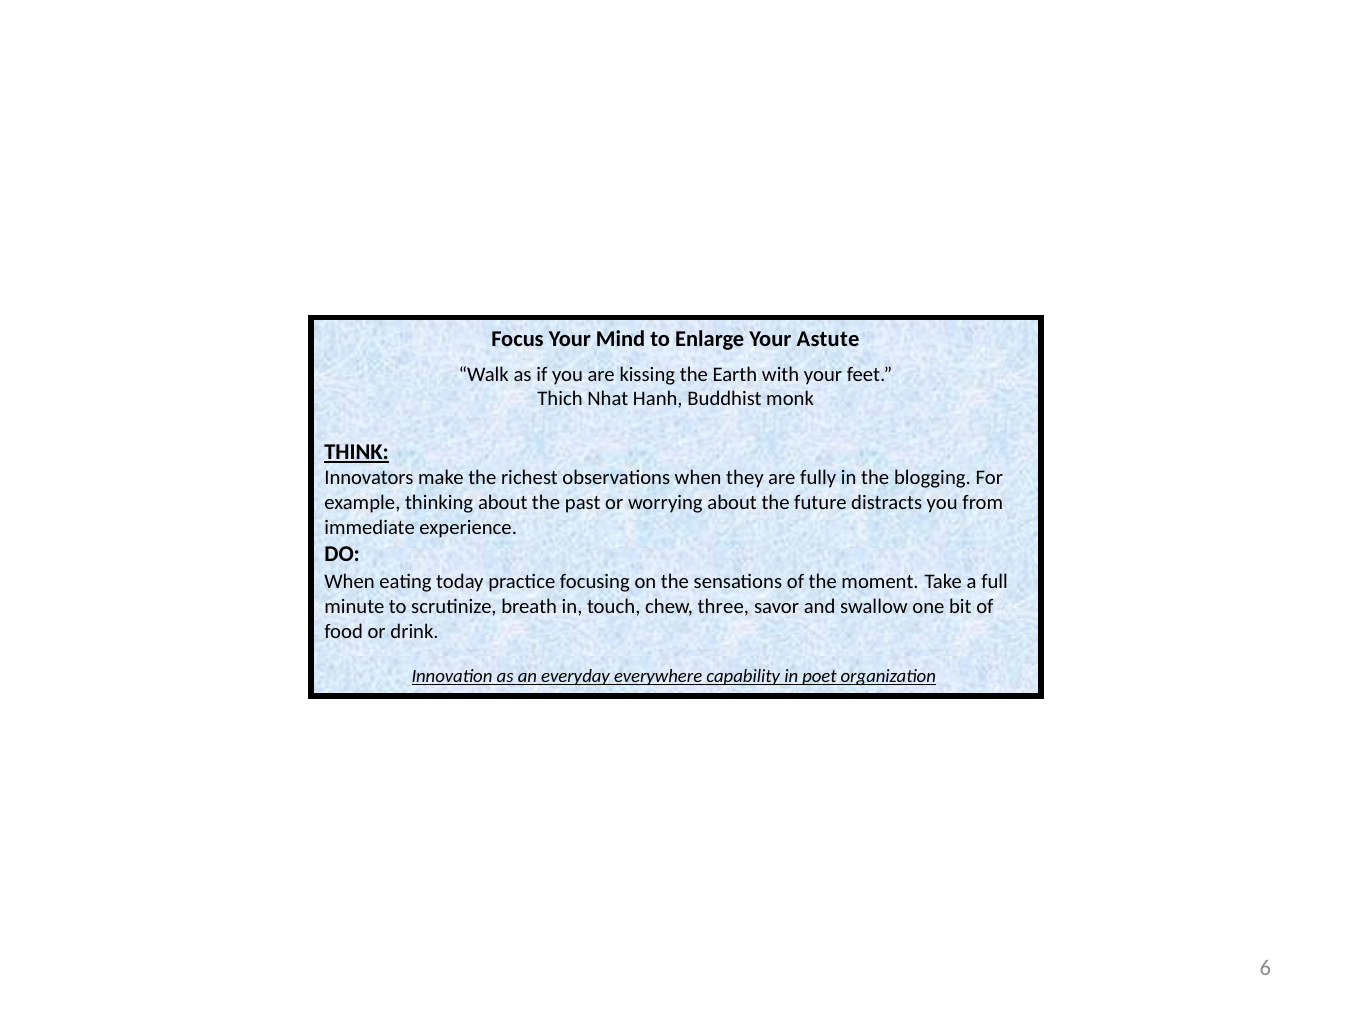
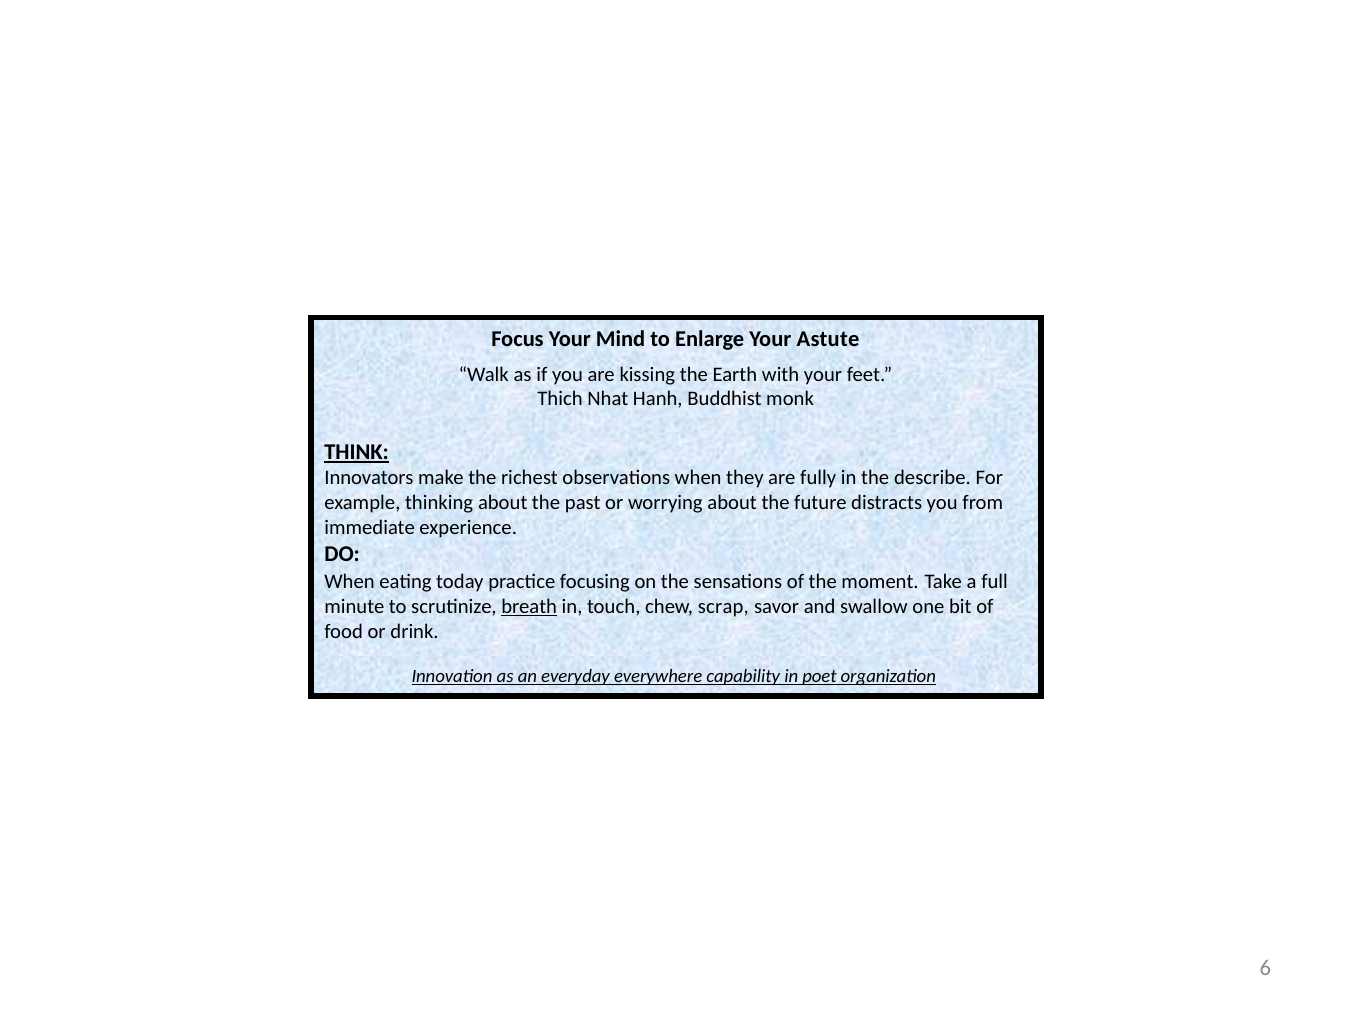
blogging: blogging -> describe (932, 478)
breath underline: none -> present (529, 606)
three: three -> scrap (723, 606)
